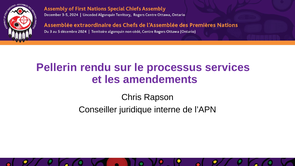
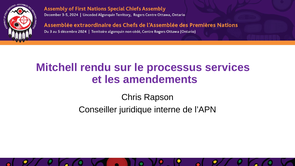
Pellerin: Pellerin -> Mitchell (57, 67)
